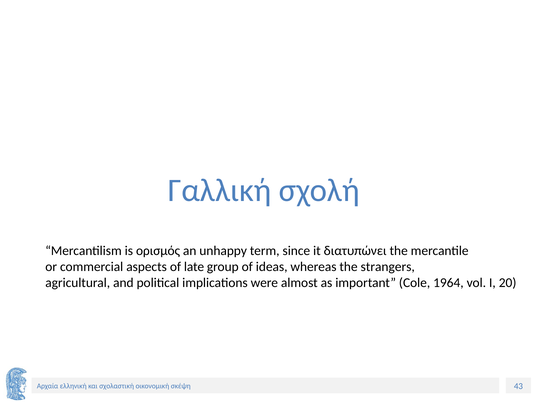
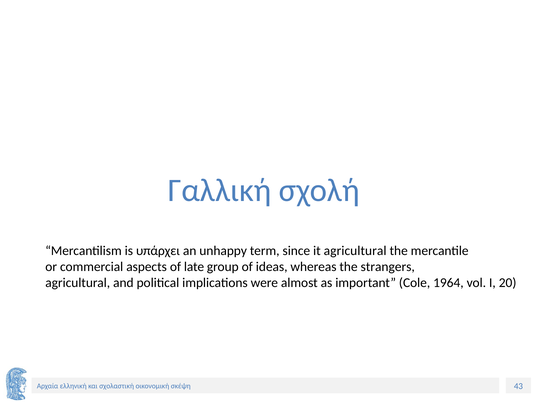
ορισμός: ορισμός -> υπάρχει (158, 250)
it διατυπώνει: διατυπώνει -> agricultural (355, 250)
